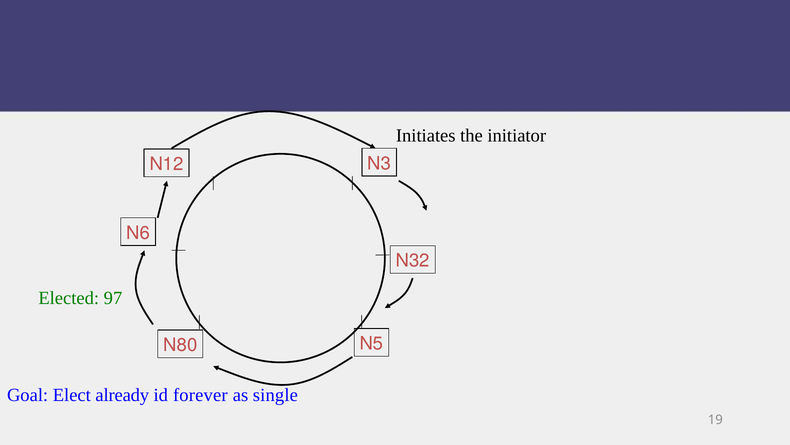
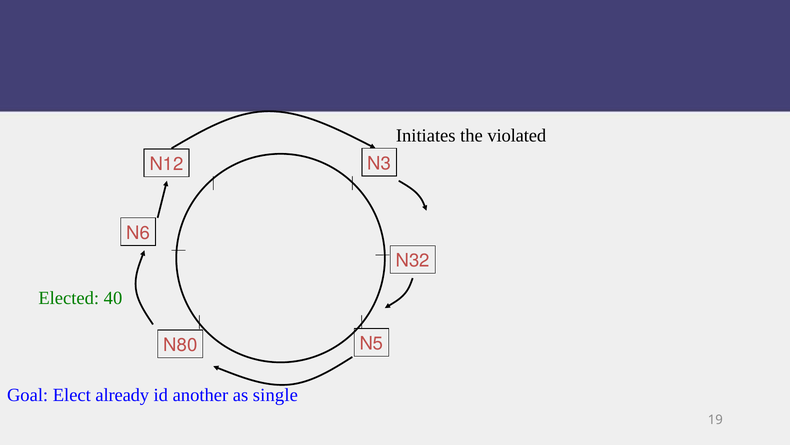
initiator: initiator -> violated (517, 135)
97: 97 -> 40 (113, 298)
forever: forever -> another (200, 395)
